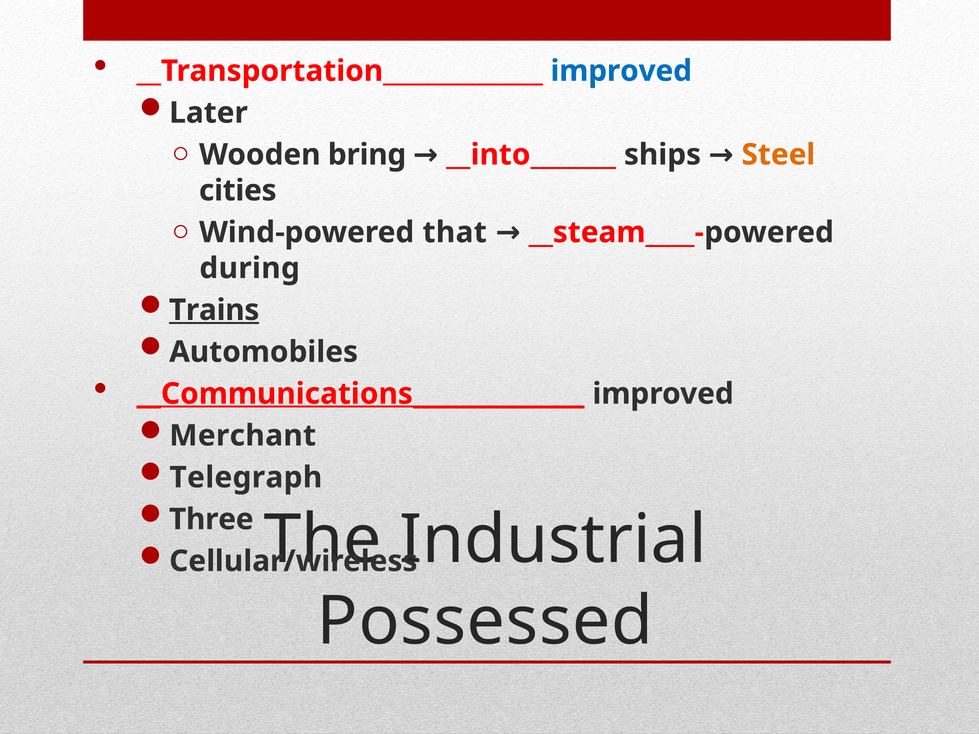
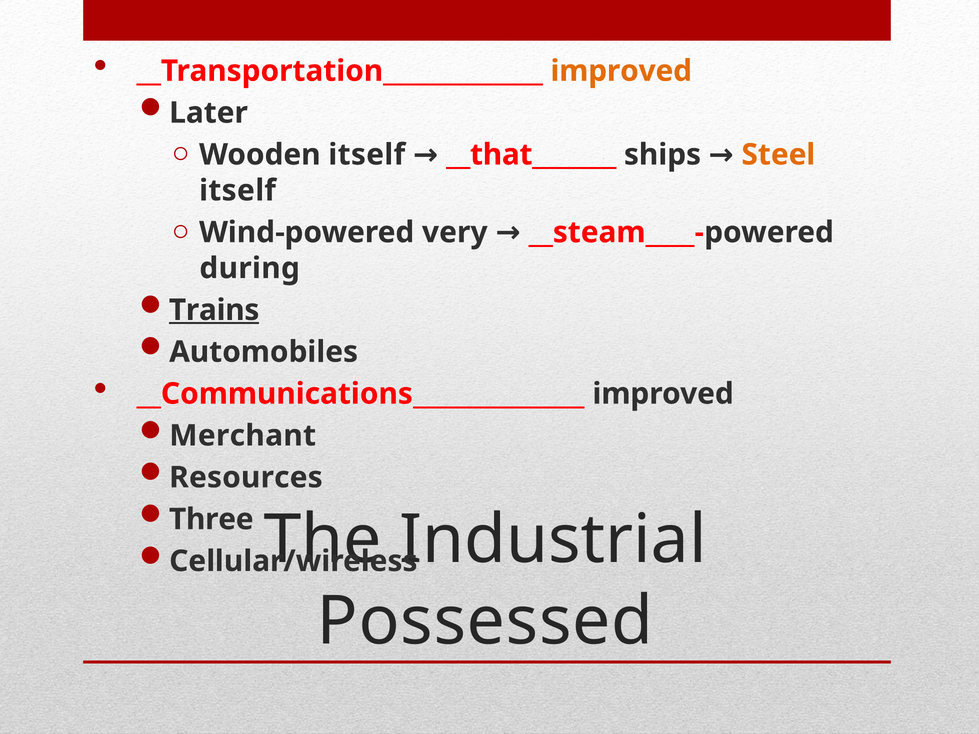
improved colour: blue -> orange (621, 71)
Wooden bring: bring -> itself (367, 155)
__into_______: __into_______ -> __that_______ (531, 155)
cities: cities -> itself (237, 191)
that: that -> very (455, 232)
__Communications______________ underline: present -> none (360, 394)
Telegraph: Telegraph -> Resources (246, 478)
